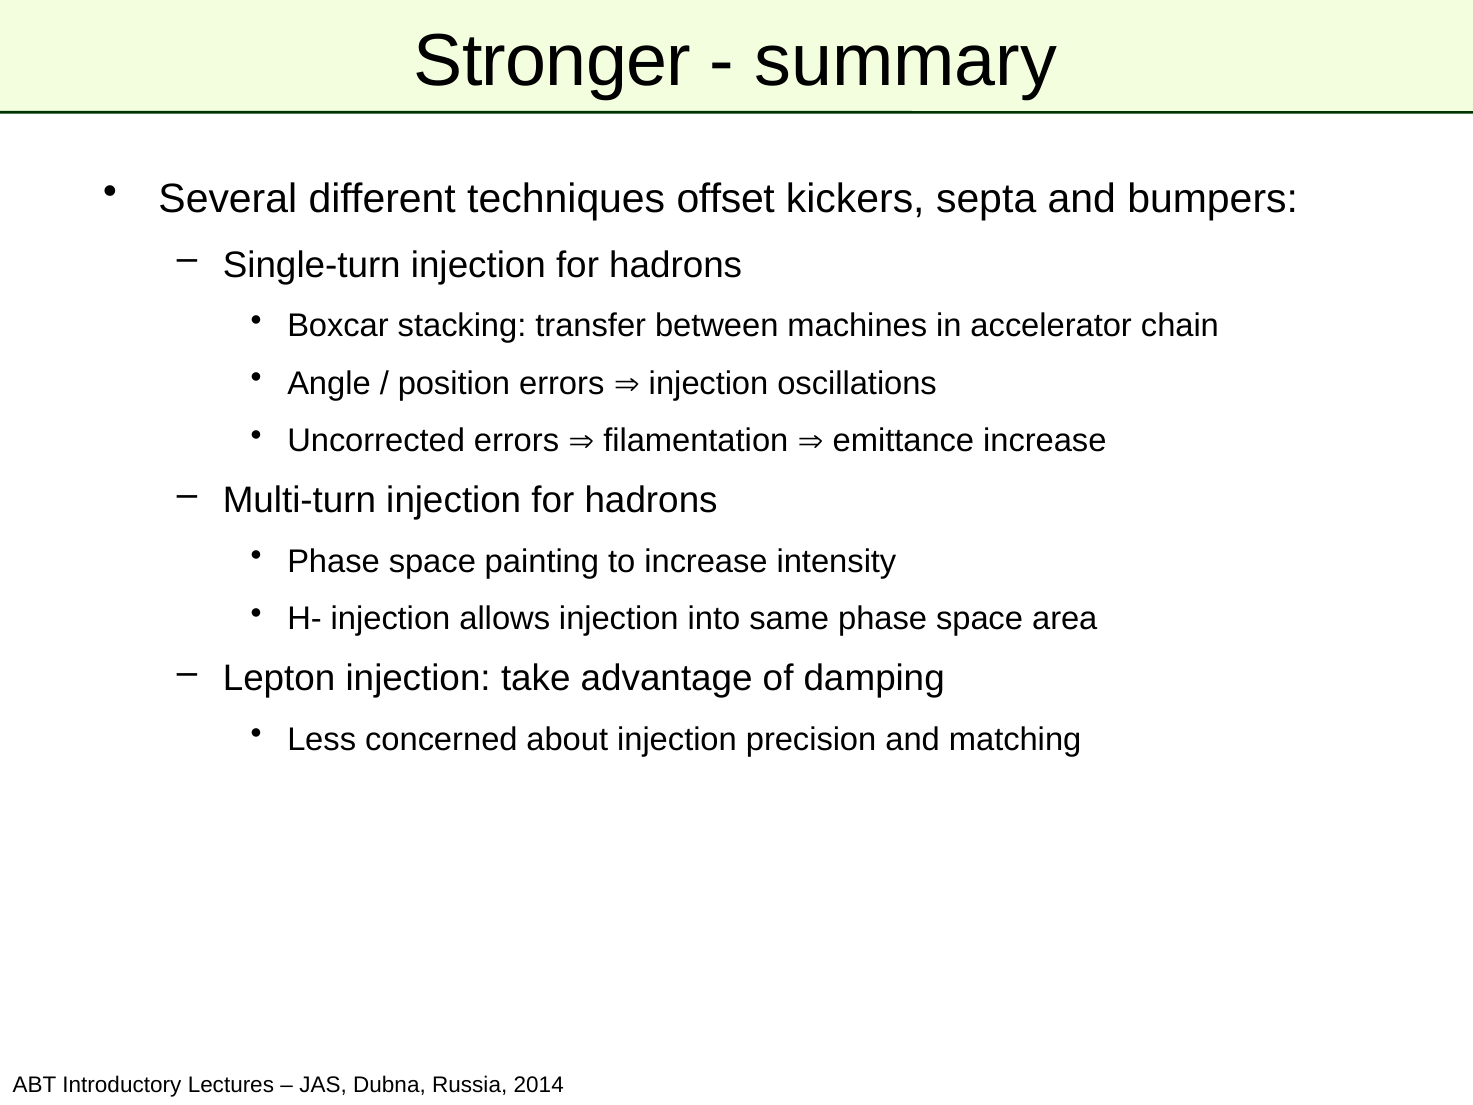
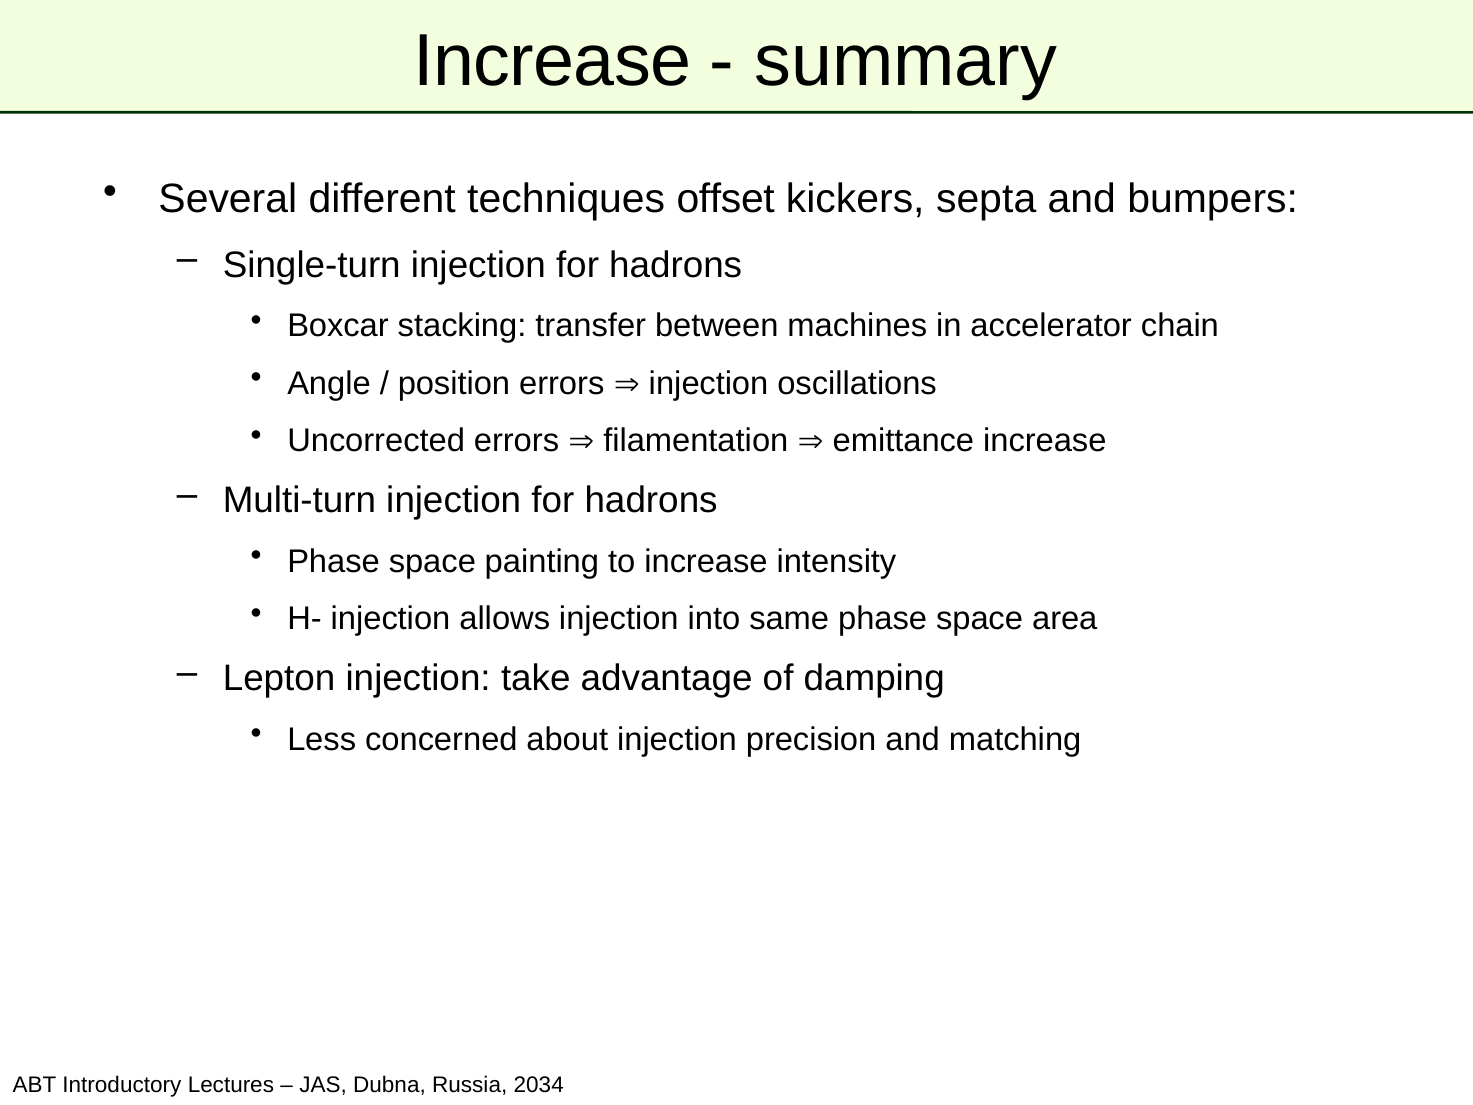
Stronger: Stronger -> Increase (553, 61)
2014: 2014 -> 2034 (539, 1085)
